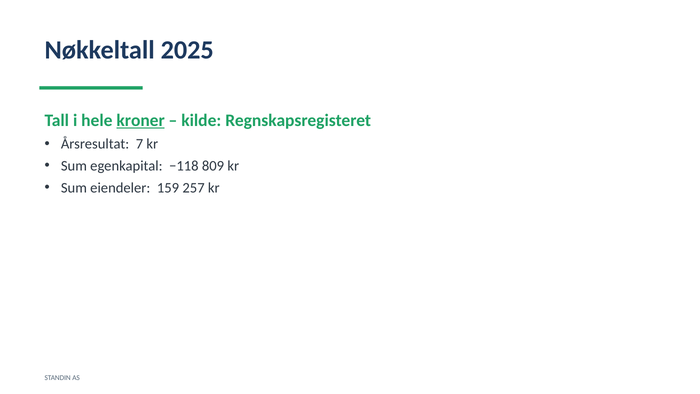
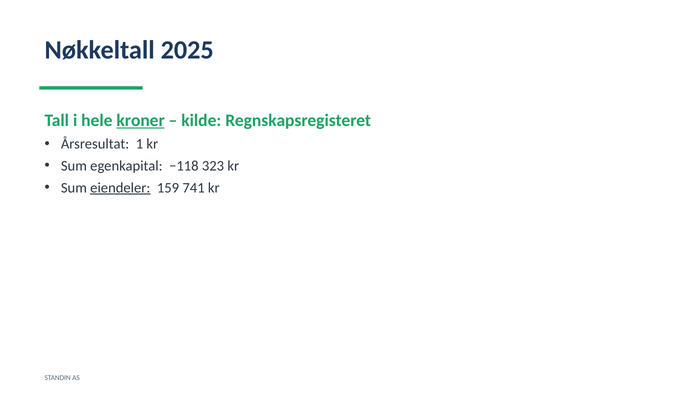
7: 7 -> 1 (140, 144)
809: 809 -> 323 (213, 166)
eiendeler underline: none -> present (120, 188)
257: 257 -> 741 (194, 188)
